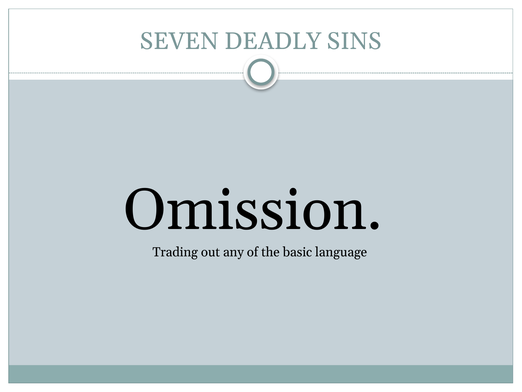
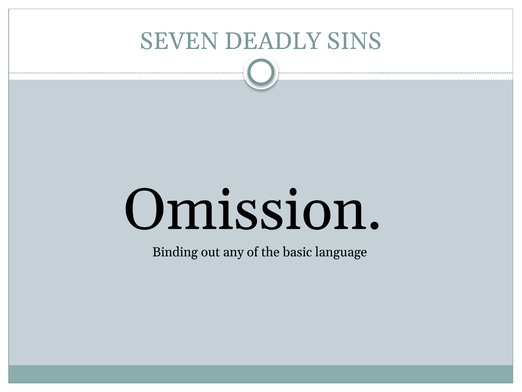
Trading: Trading -> Binding (175, 252)
